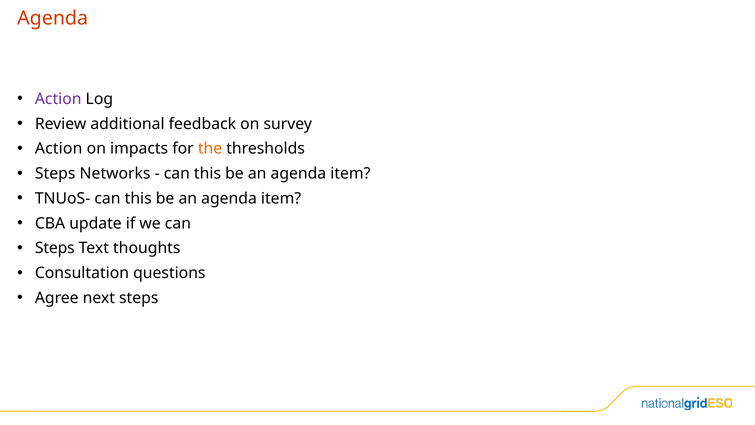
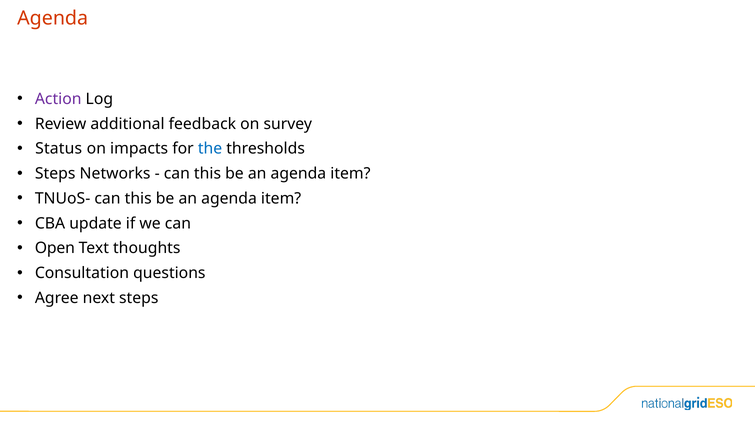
Action: Action -> Status (59, 149)
the colour: orange -> blue (210, 149)
Steps: Steps -> Open (55, 248)
